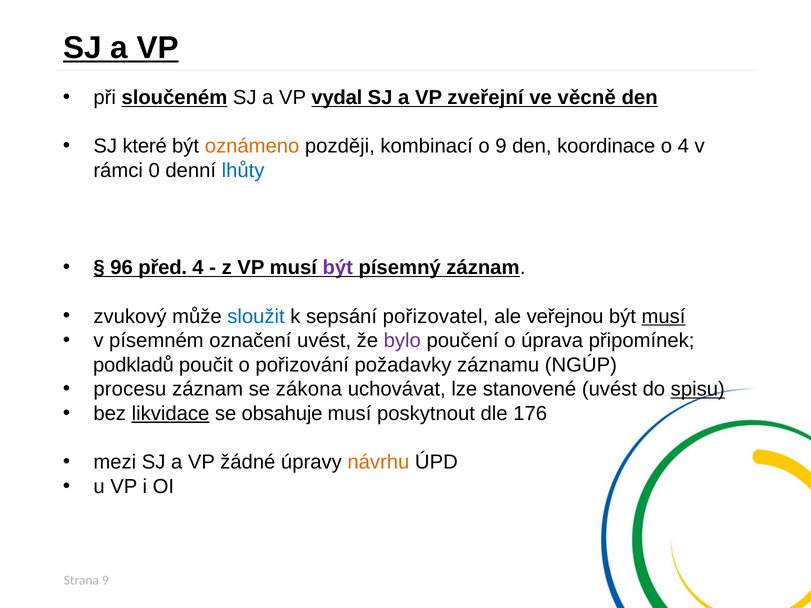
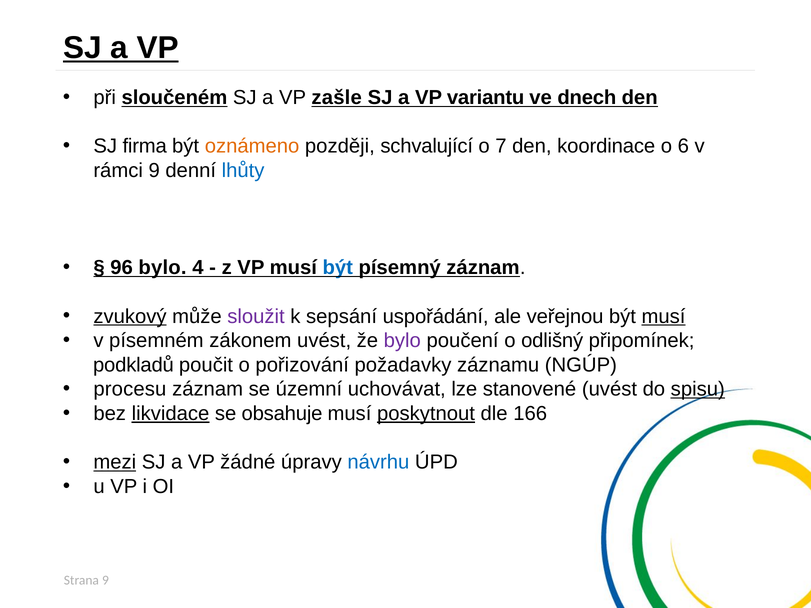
vydal: vydal -> zašle (337, 97)
zveřejní: zveřejní -> variantu (486, 97)
věcně: věcně -> dnech (587, 97)
které: které -> firma (145, 146)
kombinací: kombinací -> schvalující (427, 146)
o 9: 9 -> 7 (501, 146)
o 4: 4 -> 6 (683, 146)
rámci 0: 0 -> 9 (154, 170)
96 před: před -> bylo (163, 268)
být colour: purple -> blue (338, 268)
zvukový underline: none -> present (130, 316)
sloužit colour: blue -> purple (256, 316)
pořizovatel: pořizovatel -> uspořádání (436, 316)
označení: označení -> zákonem (250, 341)
úprava: úprava -> odlišný (552, 341)
zákona: zákona -> územní (309, 389)
poskytnout underline: none -> present (426, 414)
176: 176 -> 166 (530, 414)
mezi underline: none -> present (115, 462)
návrhu colour: orange -> blue (378, 462)
